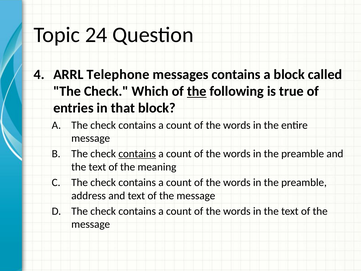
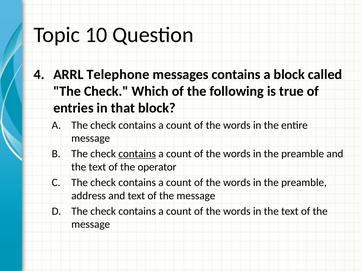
24: 24 -> 10 (96, 35)
the underline: present -> none (197, 91)
meaning: meaning -> operator (157, 167)
